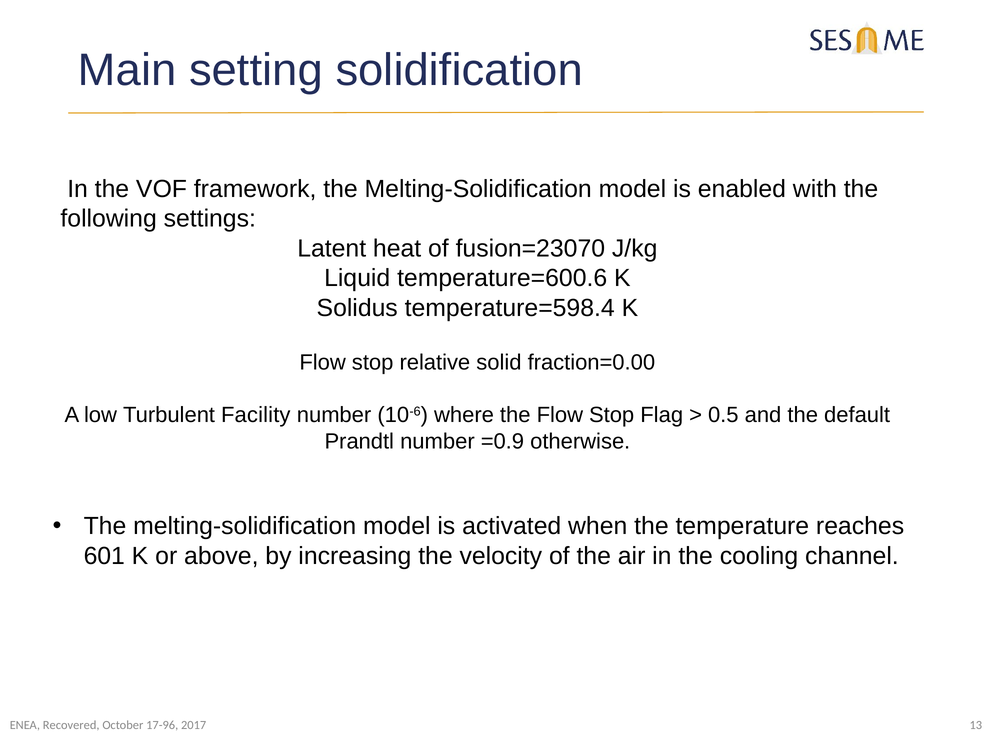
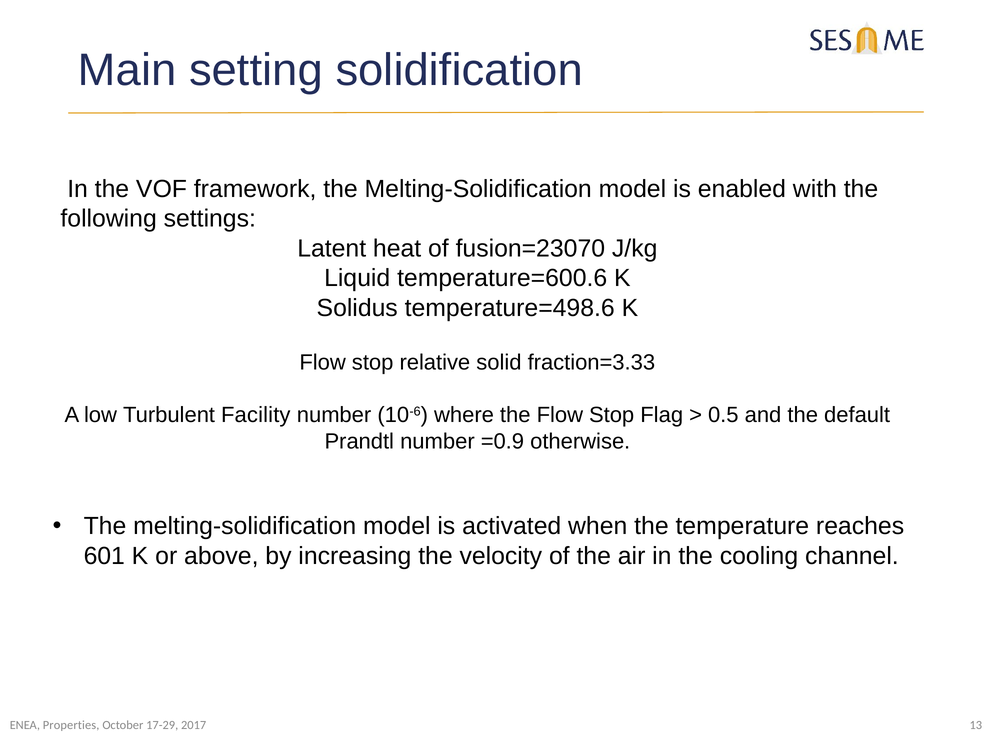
temperature=598.4: temperature=598.4 -> temperature=498.6 (510, 308)
fraction=0.00: fraction=0.00 -> fraction=3.33 (591, 362)
Recovered: Recovered -> Properties (71, 725)
17-96: 17-96 -> 17-29 (162, 725)
